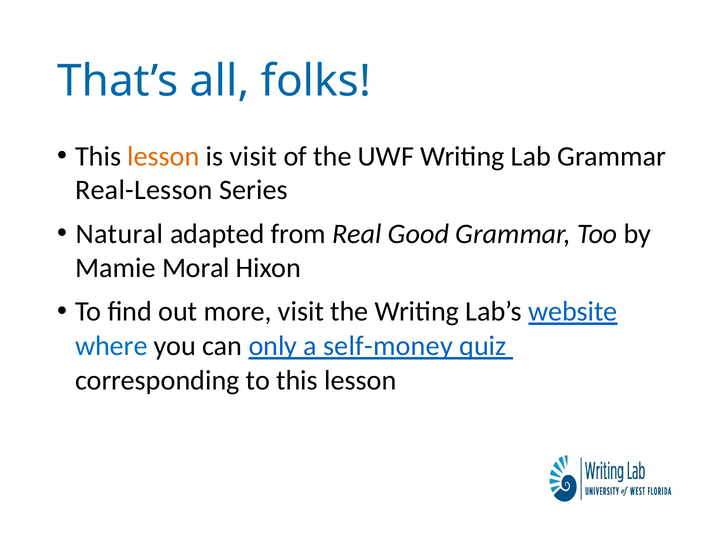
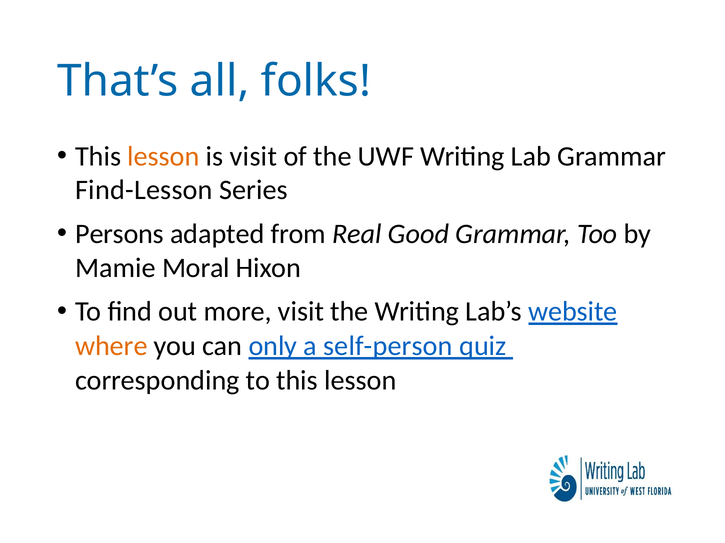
Real-Lesson: Real-Lesson -> Find-Lesson (144, 190)
Natural: Natural -> Persons (120, 234)
where colour: blue -> orange (111, 347)
self-money: self-money -> self-person (388, 347)
